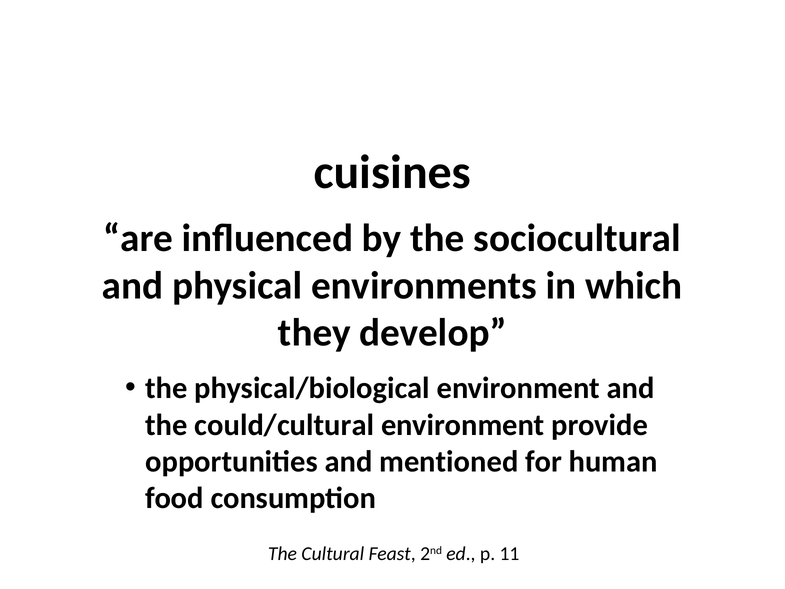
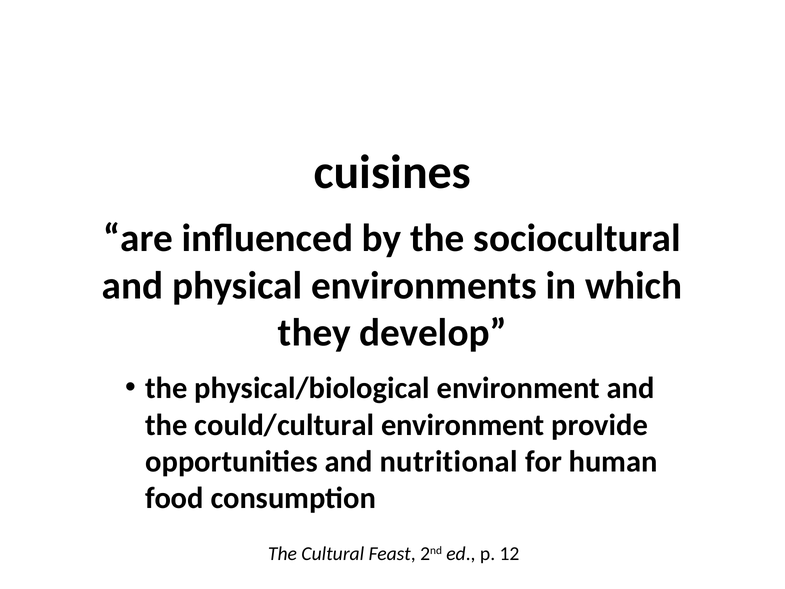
mentioned: mentioned -> nutritional (449, 462)
11: 11 -> 12 (509, 553)
